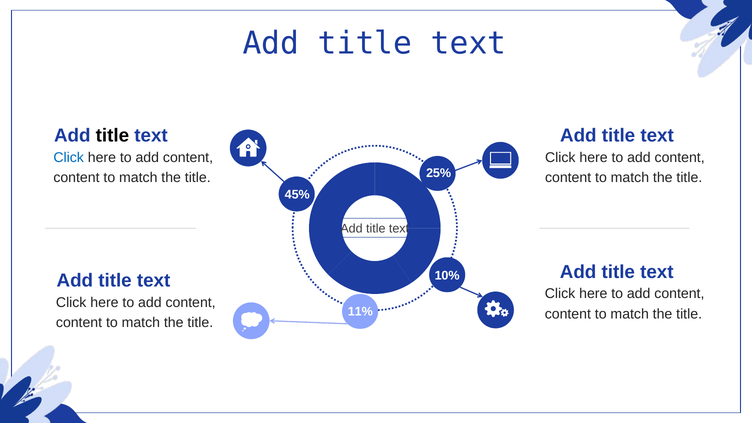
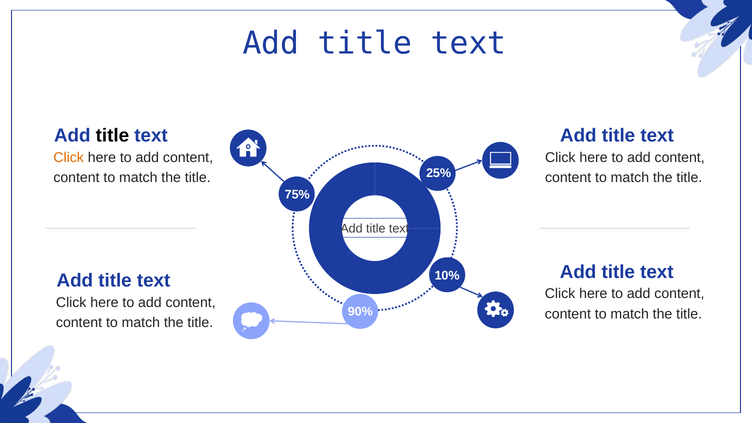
Click colour: blue -> orange (69, 158)
45%: 45% -> 75% (297, 194)
11%: 11% -> 90% (360, 312)
